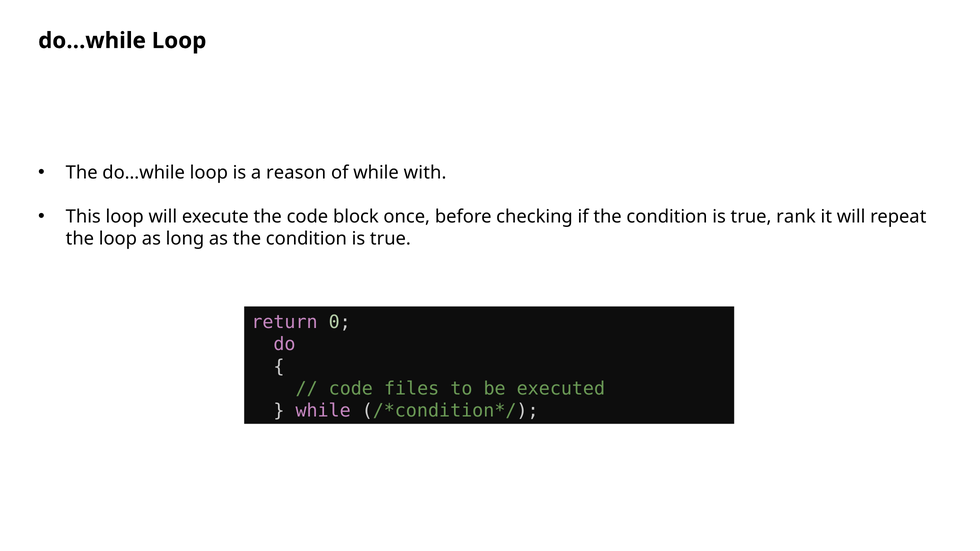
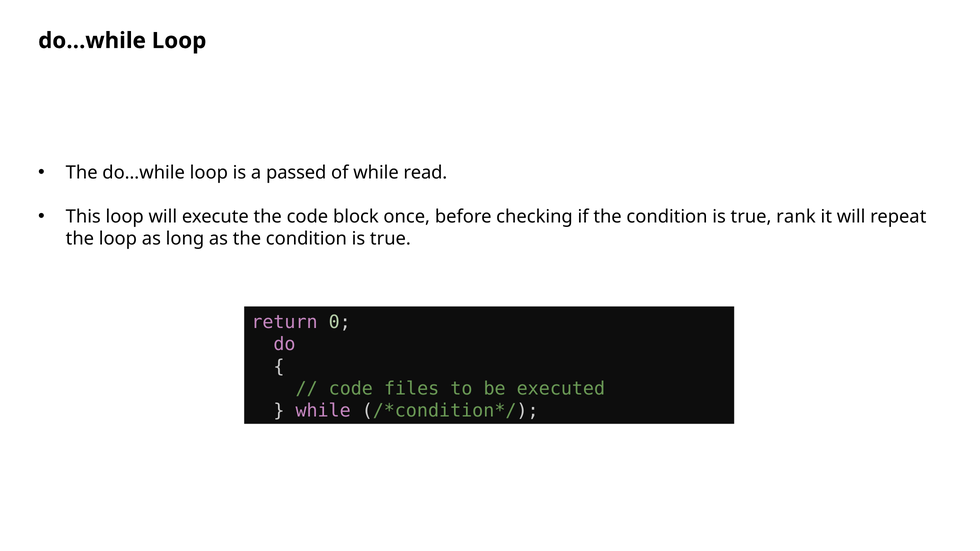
reason: reason -> passed (296, 173)
with: with -> read (425, 173)
